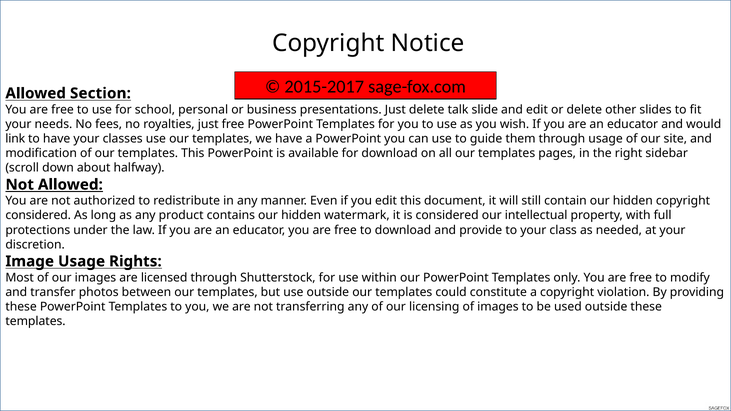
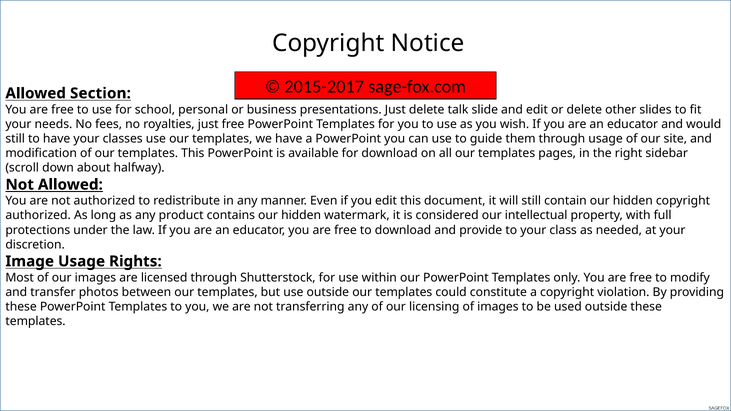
link: link -> still (15, 139)
considered: considered -> authorized (38, 216)
